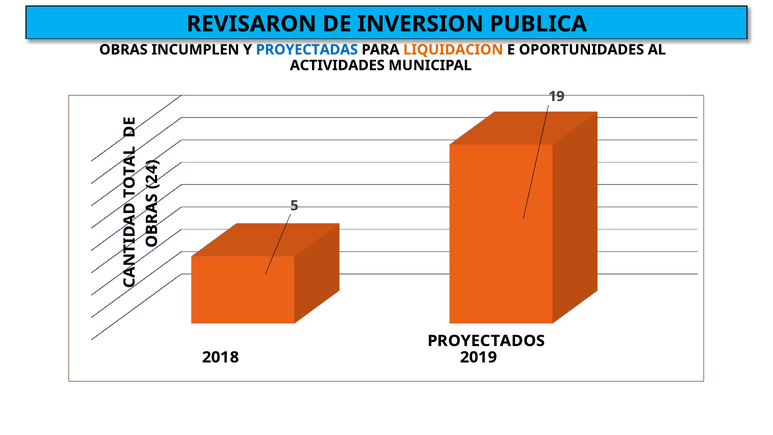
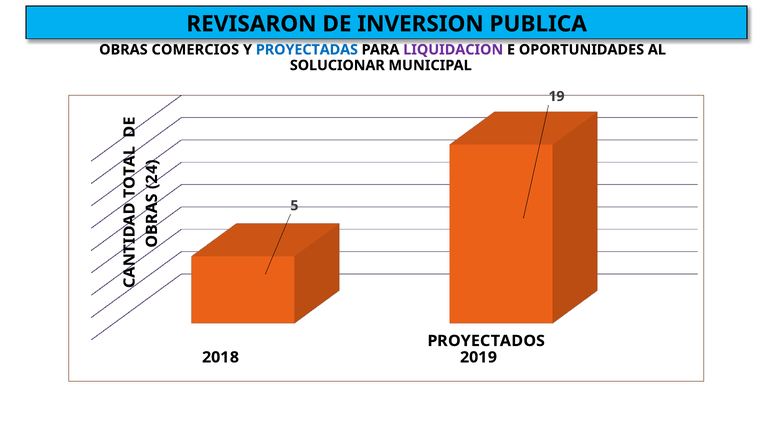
INCUMPLEN: INCUMPLEN -> COMERCIOS (195, 50)
LIQUIDACION colour: orange -> purple (453, 50)
ACTIVIDADES: ACTIVIDADES -> SOLUCIONAR (337, 65)
